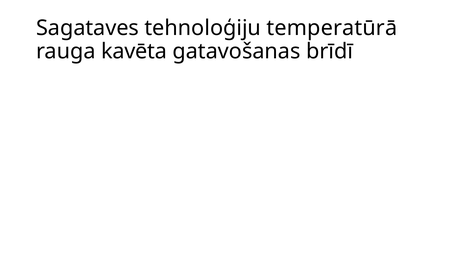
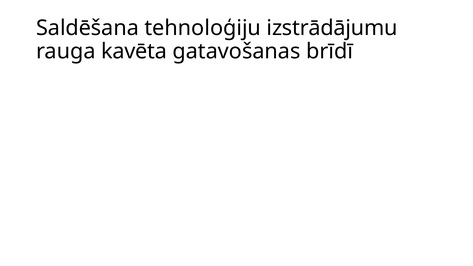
Sagataves: Sagataves -> Saldēšana (87, 28)
temperatūrā: temperatūrā -> izstrādājumu (332, 28)
